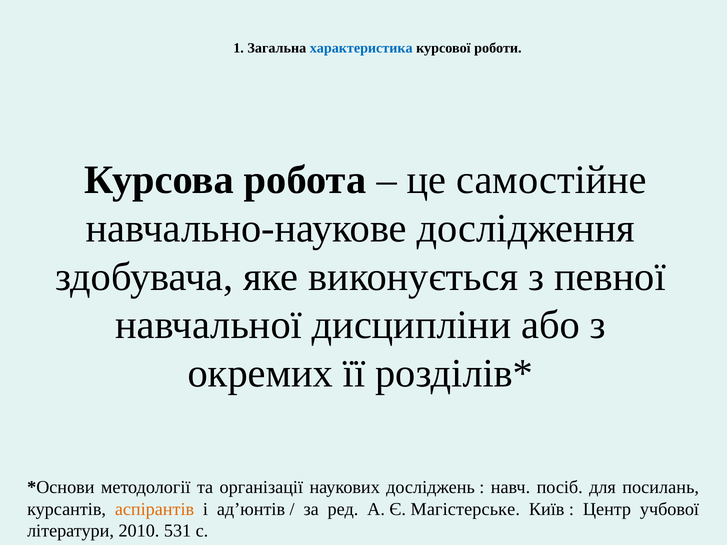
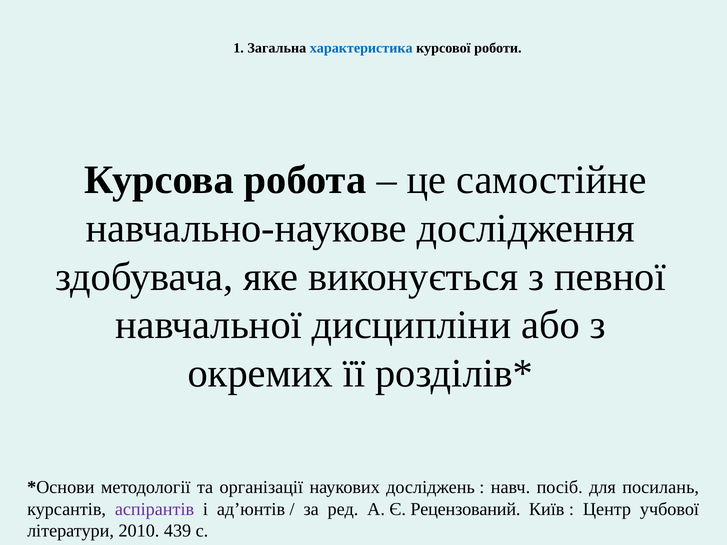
аспірантів colour: orange -> purple (155, 509)
Магістерське: Магістерське -> Рецензований (465, 509)
531: 531 -> 439 (178, 531)
